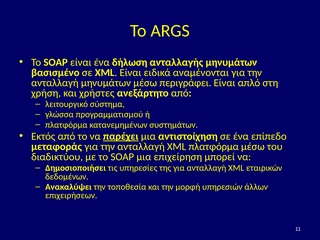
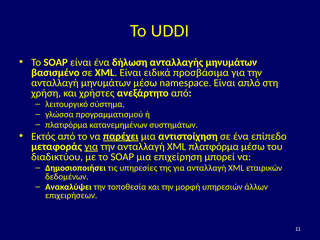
ARGS: ARGS -> UDDI (170, 31)
αναμένονται: αναμένονται -> προσβάσιμα (201, 73)
περιγράφει: περιγράφει -> namespace (185, 83)
για underline: none -> present (91, 147)
